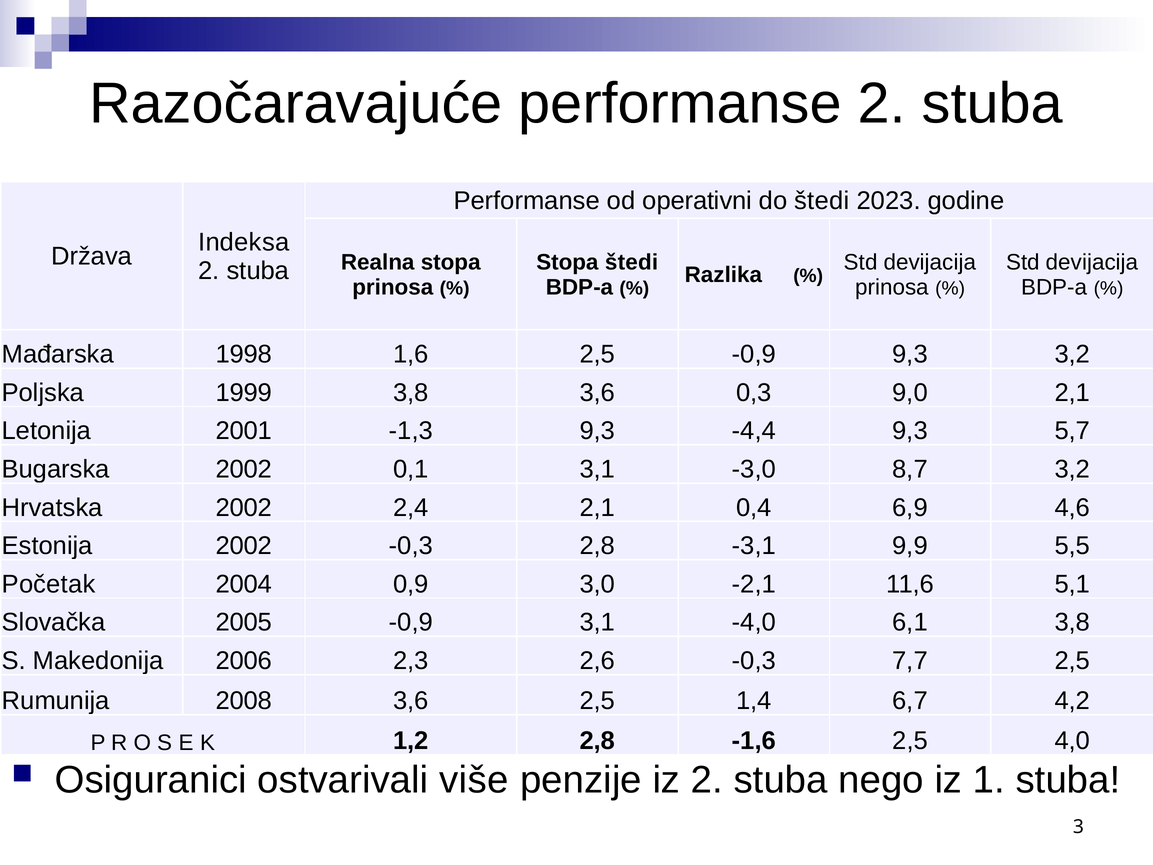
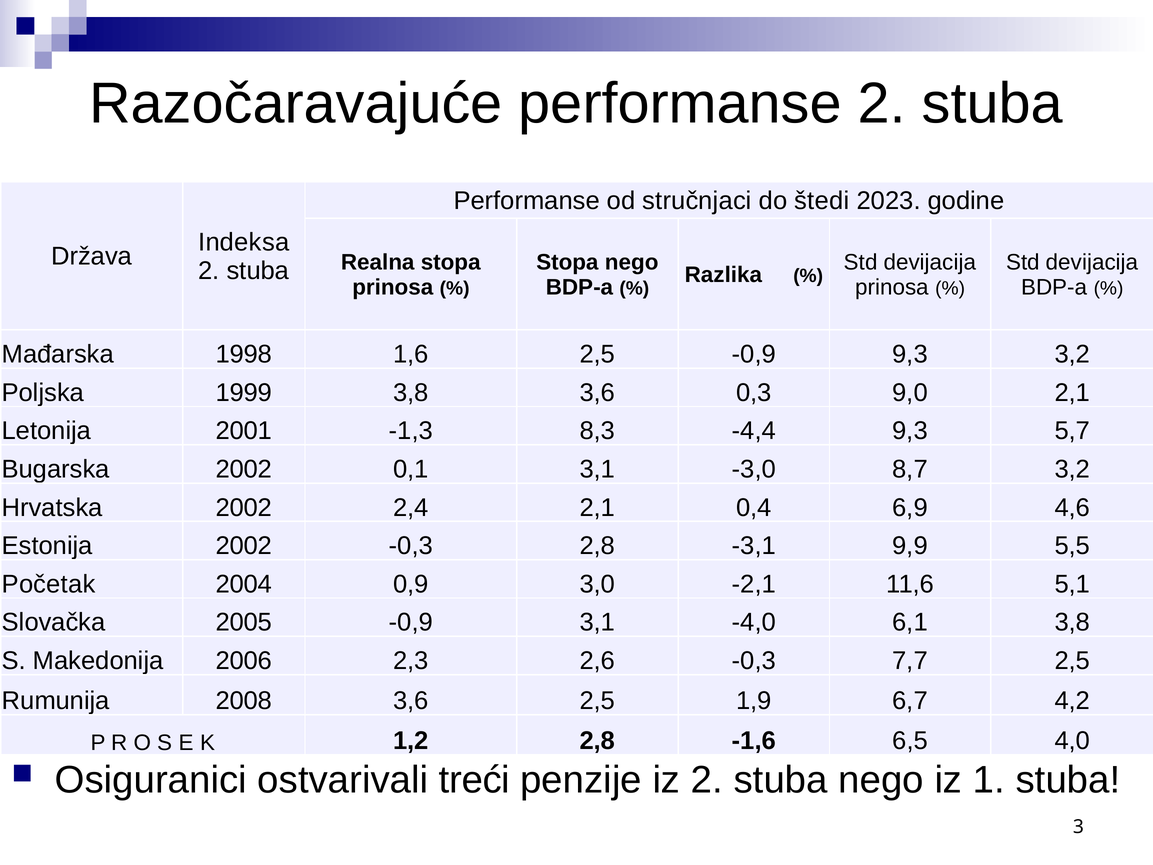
operativni: operativni -> stručnjaci (697, 201)
Stopa štedi: štedi -> nego (632, 262)
-1,3 9,3: 9,3 -> 8,3 (598, 431)
1,4: 1,4 -> 1,9 (754, 701)
-1,6 2,5: 2,5 -> 6,5 (910, 741)
više: više -> treći (474, 780)
